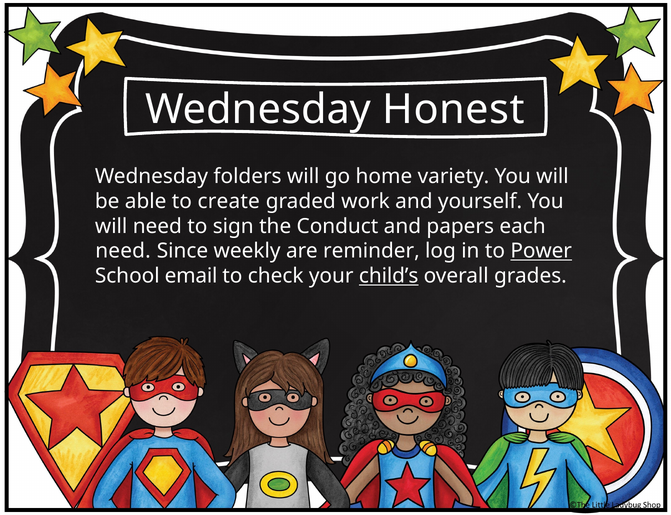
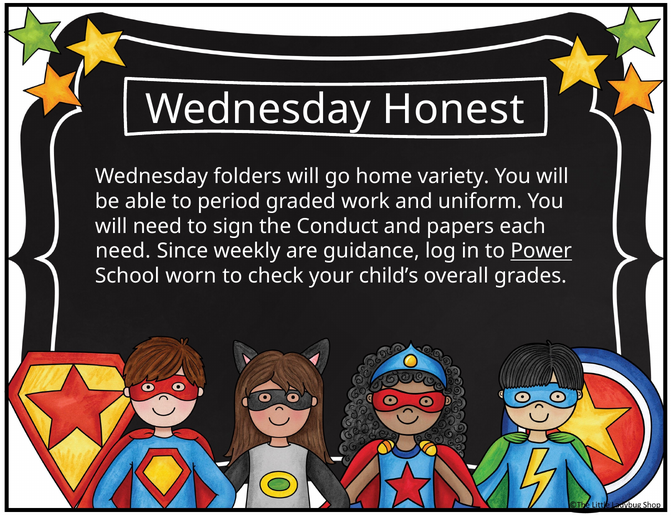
create: create -> period (229, 201)
yourself: yourself -> uniform (480, 201)
reminder: reminder -> guidance (371, 251)
email: email -> worn (191, 276)
child’s underline: present -> none (389, 276)
